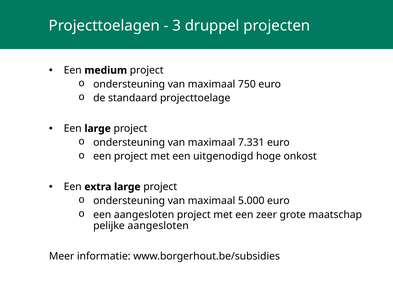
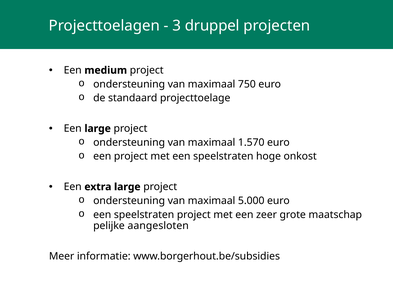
7.331: 7.331 -> 1.570 (251, 143)
met een uitgenodigd: uitgenodigd -> speelstraten (223, 157)
aangesloten: aangesloten -> speelstraten (144, 215)
